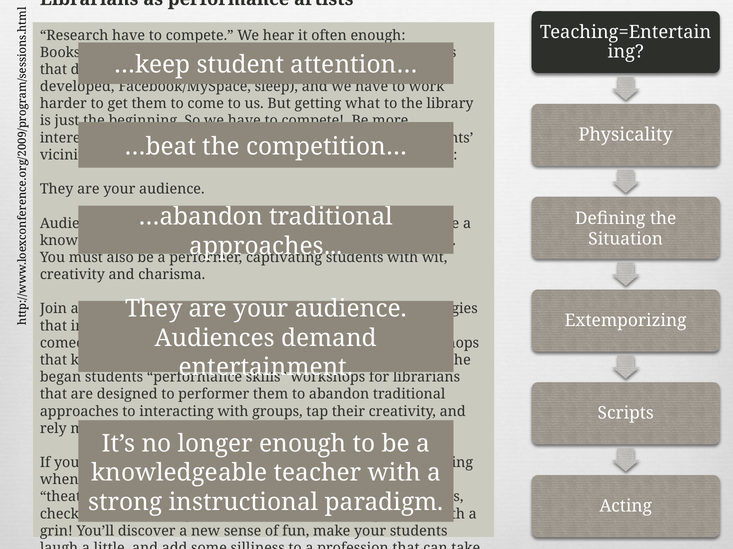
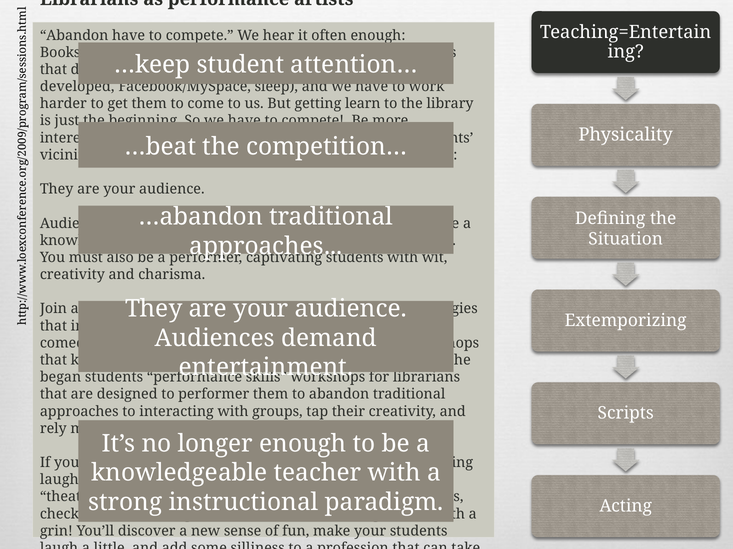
Research: Research -> Abandon (74, 35)
getting what: what -> learn (363, 104)
when: when -> laugh (59, 480)
